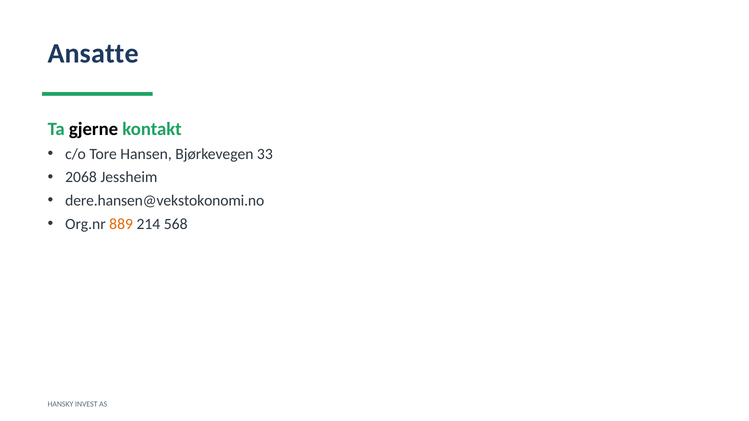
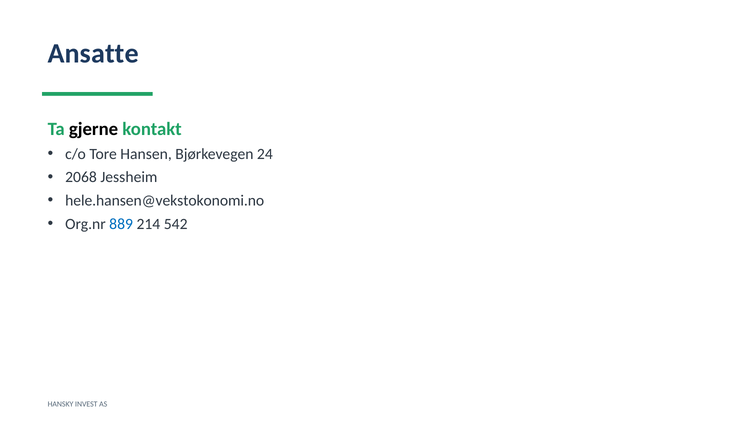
33: 33 -> 24 (265, 154)
dere.hansen@vekstokonomi.no: dere.hansen@vekstokonomi.no -> hele.hansen@vekstokonomi.no (165, 201)
889 colour: orange -> blue (121, 224)
568: 568 -> 542 (176, 224)
